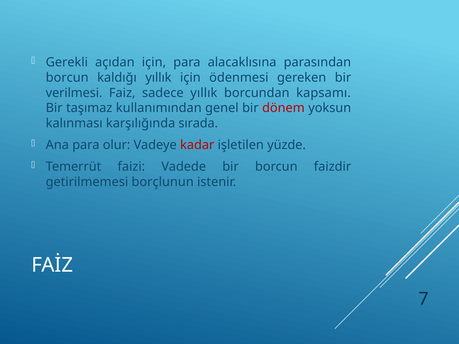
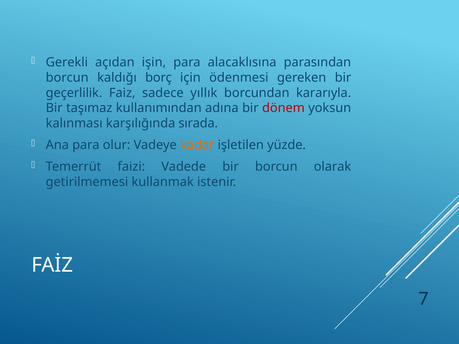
açıdan için: için -> işin (154, 62)
kaldığı yıllık: yıllık -> borç (158, 78)
verilmesi: verilmesi -> geçerlilik (74, 93)
kapsamı: kapsamı -> kararıyla (324, 93)
genel: genel -> adına (222, 108)
kadar colour: red -> orange (197, 145)
faizdir: faizdir -> olarak (332, 167)
borçlunun: borçlunun -> kullanmak (163, 182)
